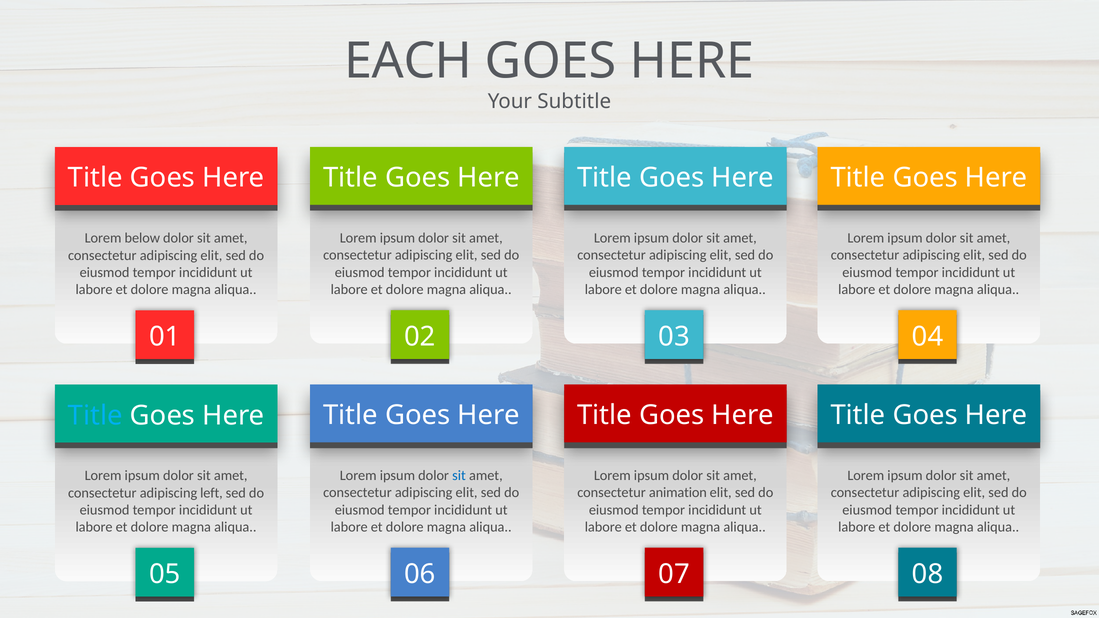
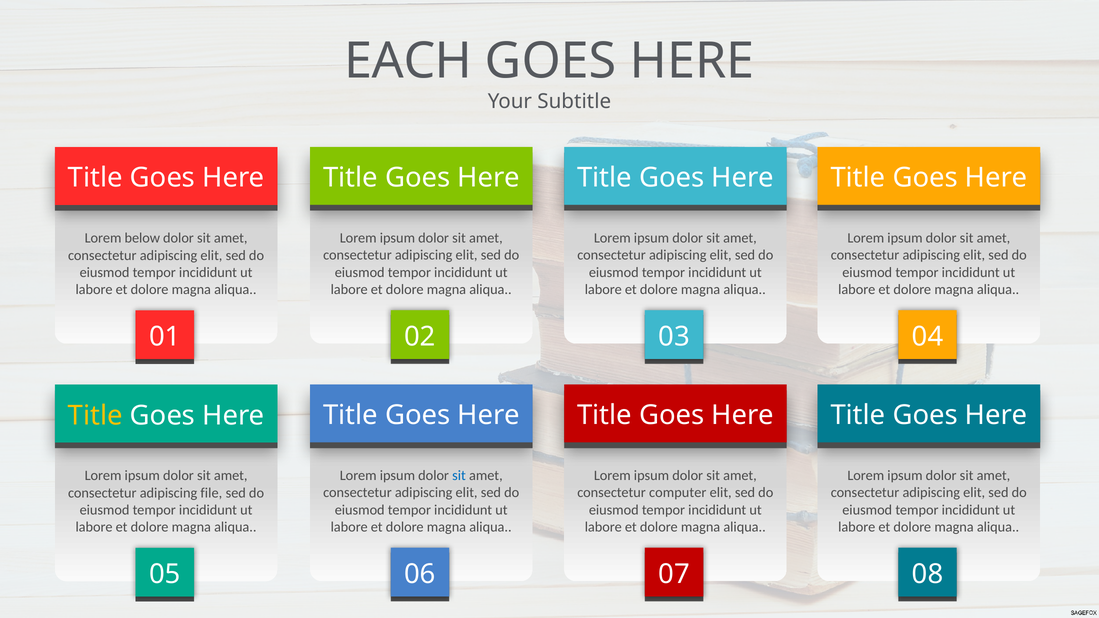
Title colour: light blue -> yellow (95, 416)
animation: animation -> computer (678, 493)
left: left -> file (211, 493)
